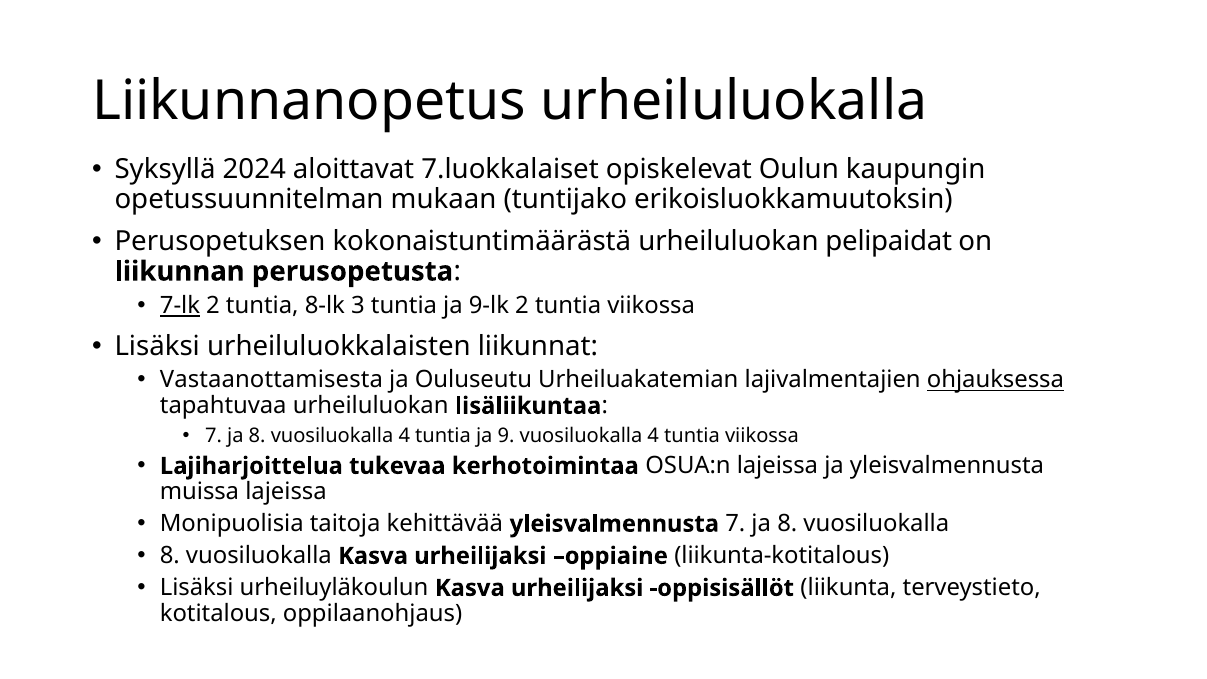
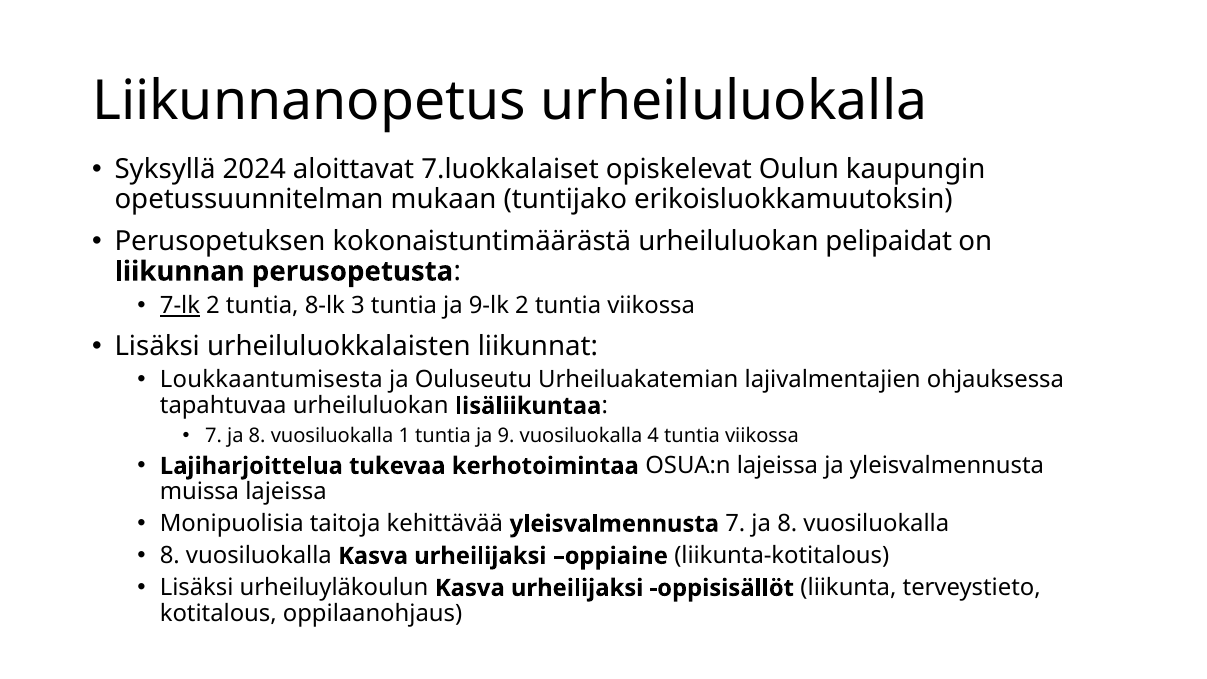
Vastaanottamisesta: Vastaanottamisesta -> Loukkaantumisesta (271, 380)
ohjauksessa underline: present -> none (995, 380)
8 vuosiluokalla 4: 4 -> 1 (404, 436)
